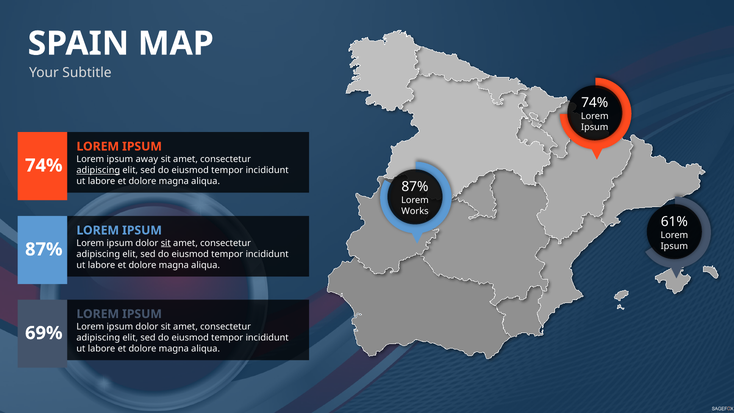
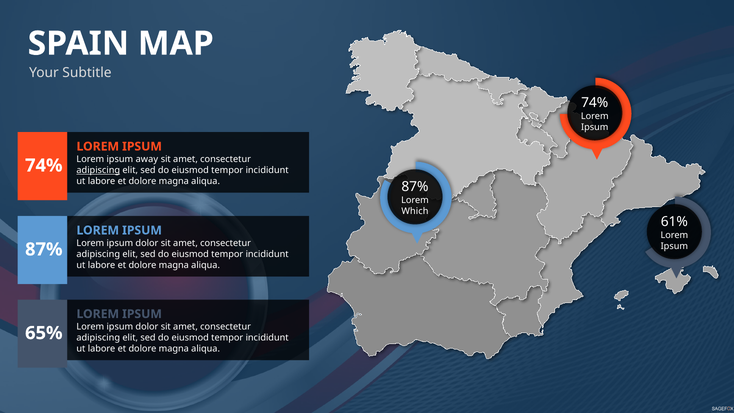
Works: Works -> Which (415, 211)
sit underline: present -> none (166, 243)
69%: 69% -> 65% (44, 333)
